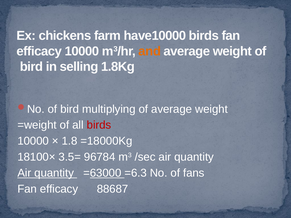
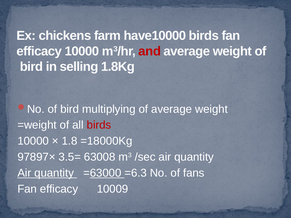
and colour: orange -> red (150, 51)
18100×: 18100× -> 97897× (36, 157)
96784: 96784 -> 63008 (100, 157)
88687: 88687 -> 10009 (113, 189)
